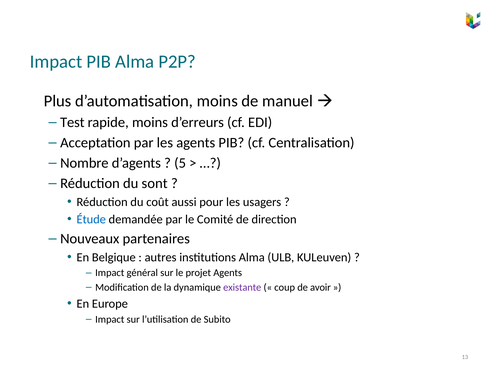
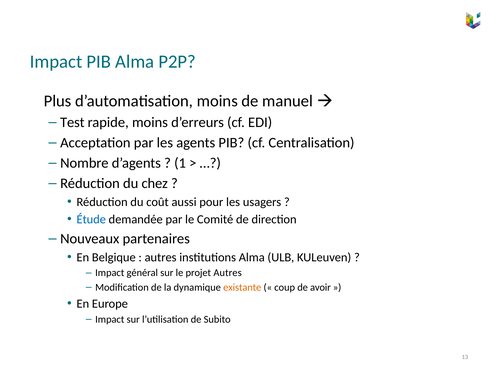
5: 5 -> 1 (180, 163)
sont: sont -> chez (155, 183)
projet Agents: Agents -> Autres (228, 273)
existante colour: purple -> orange (242, 287)
